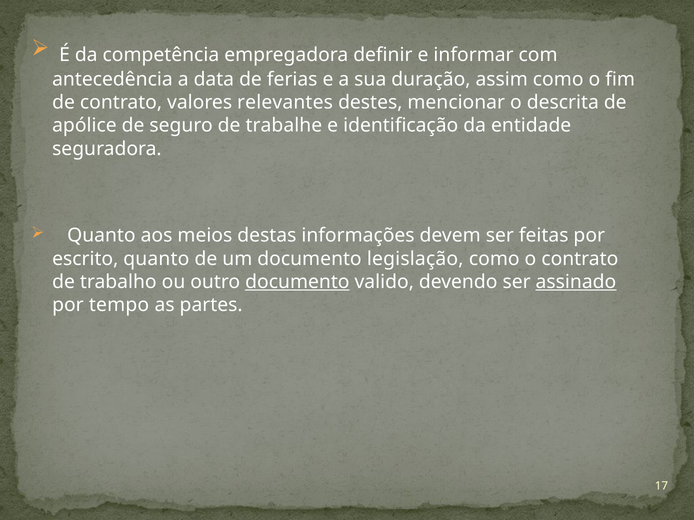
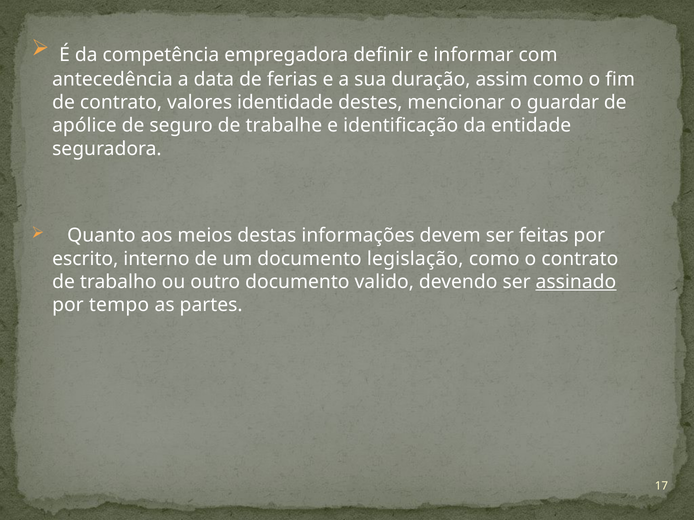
relevantes: relevantes -> identidade (285, 103)
descrita: descrita -> guardar (563, 103)
escrito quanto: quanto -> interno (156, 259)
documento underline: present -> none (297, 282)
